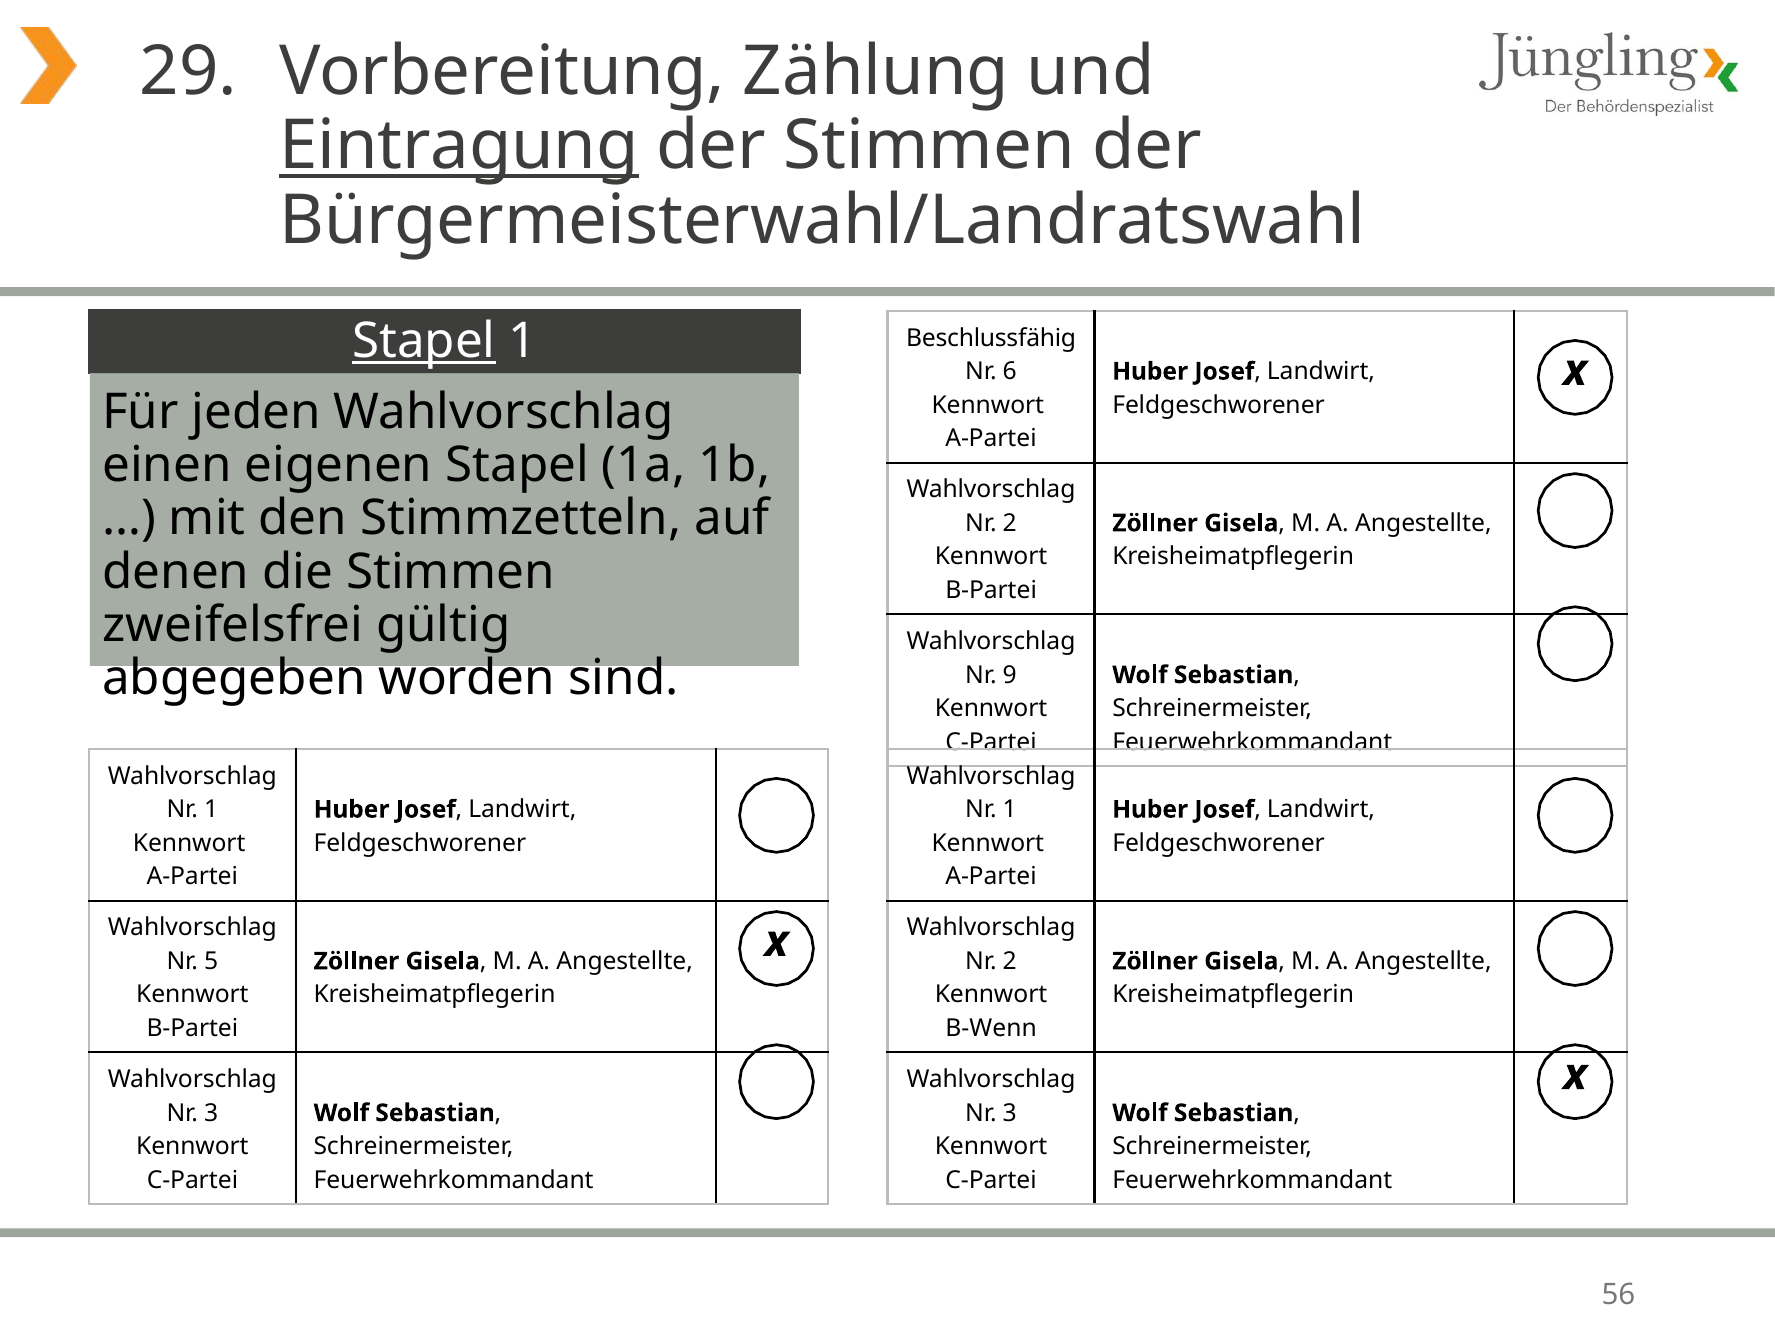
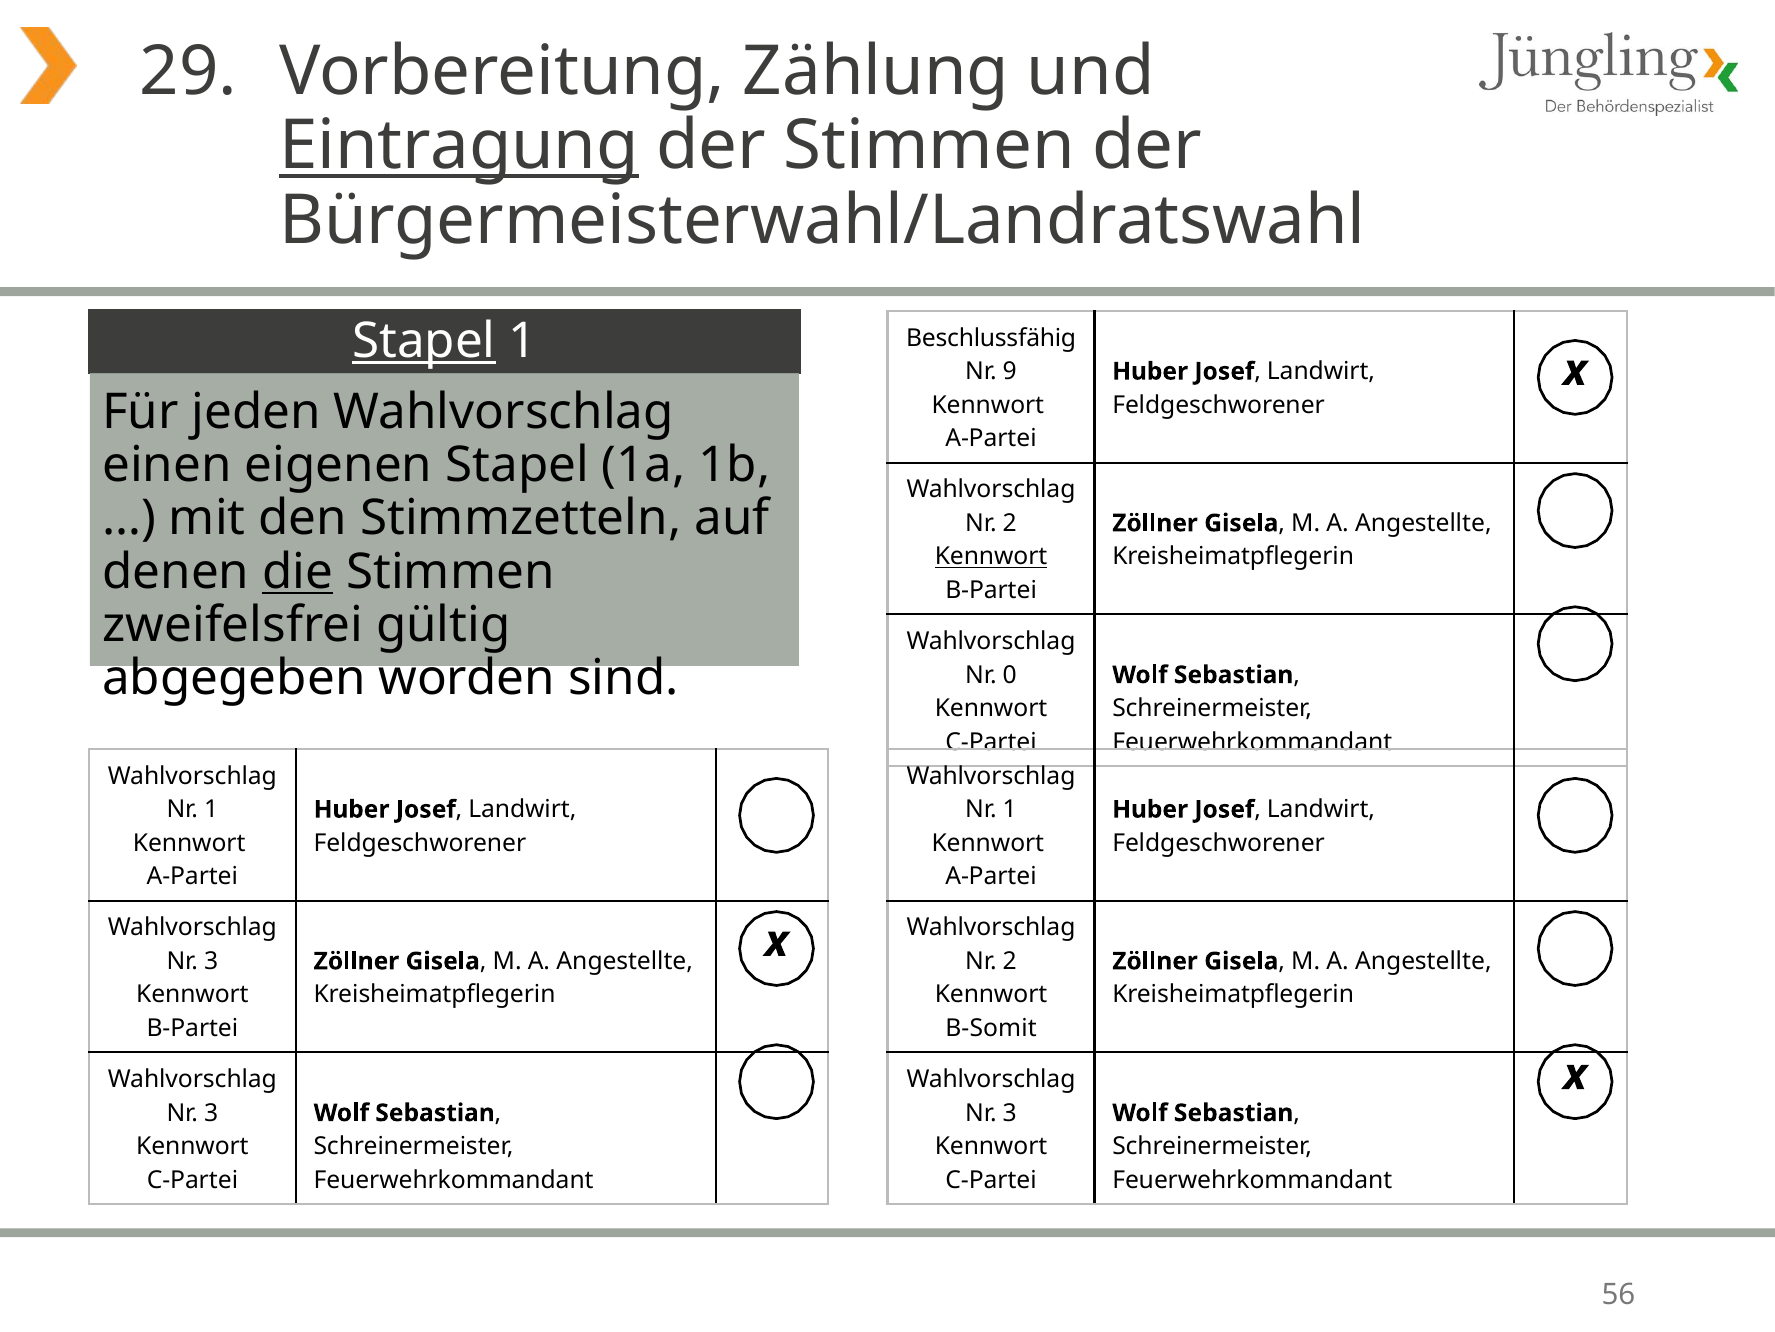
6: 6 -> 9 (1010, 371)
Kennwort underline: none -> present (991, 556)
die underline: none -> present (298, 571)
9: 9 -> 0 (1010, 675)
5: 5 -> 3 (211, 961)
B-Wenn: B-Wenn -> B-Somit (991, 1028)
